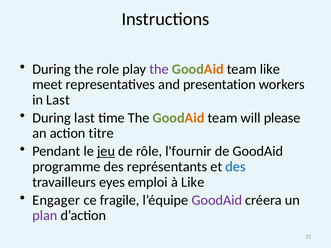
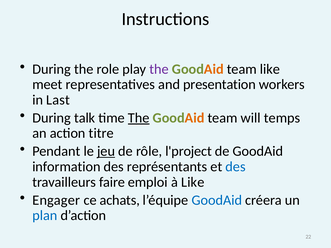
During last: last -> talk (85, 118)
The underline: none -> present (139, 118)
please: please -> temps (282, 118)
l'fournir: l'fournir -> l'project (189, 151)
programme: programme -> information (66, 167)
eyes: eyes -> faire (112, 182)
fragile: fragile -> achats (120, 200)
GoodAid colour: purple -> blue (217, 200)
plan colour: purple -> blue (45, 216)
